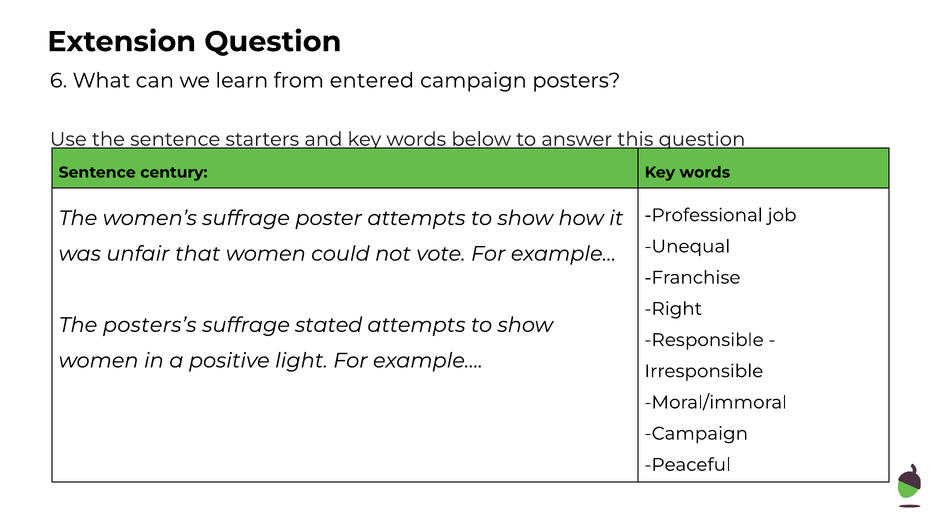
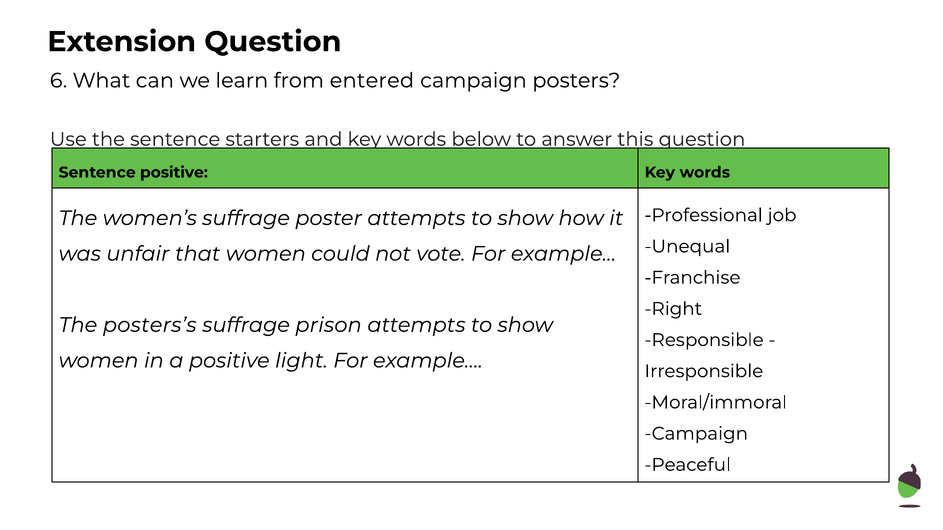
Sentence century: century -> positive (174, 173)
stated: stated -> prison (329, 325)
